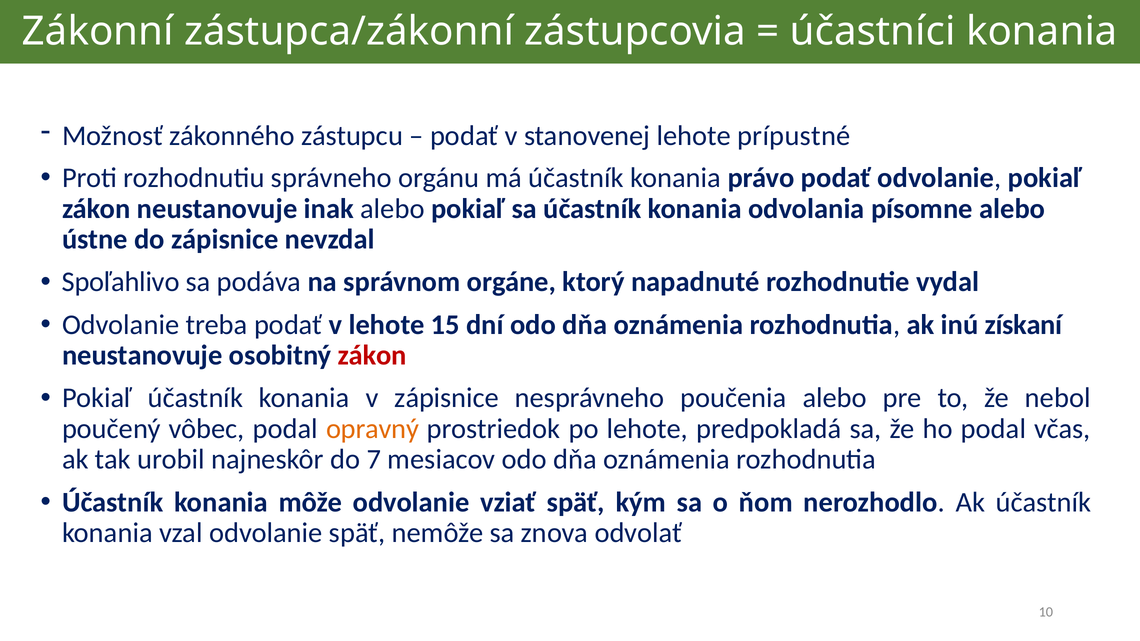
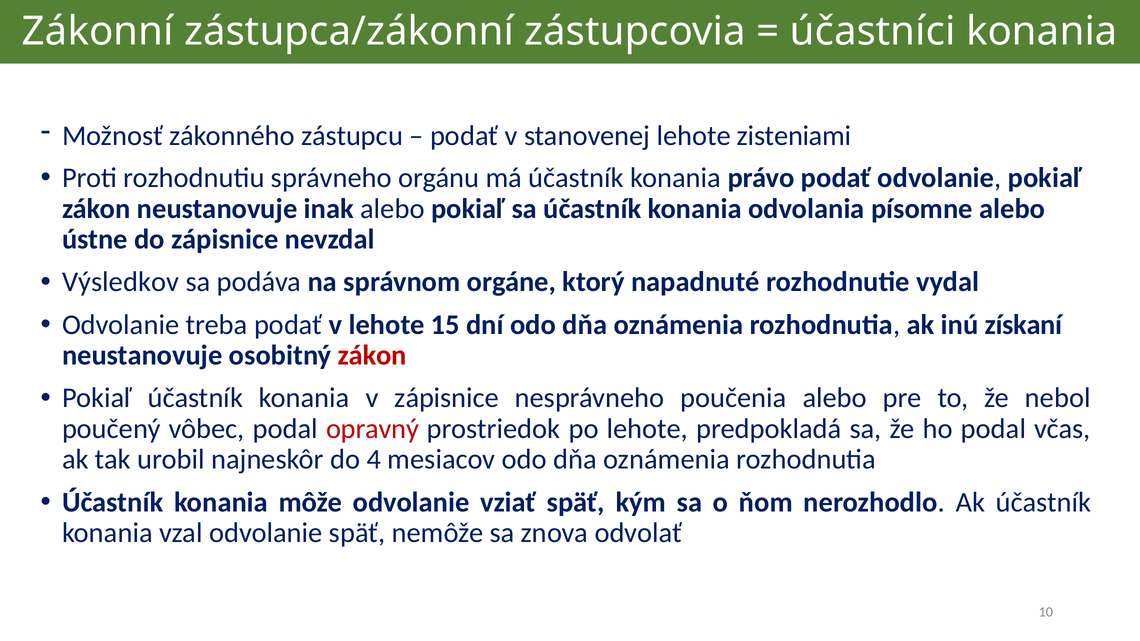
prípustné: prípustné -> zisteniami (794, 136)
Spoľahlivo: Spoľahlivo -> Výsledkov (121, 282)
opravný colour: orange -> red (373, 429)
7: 7 -> 4 (374, 460)
